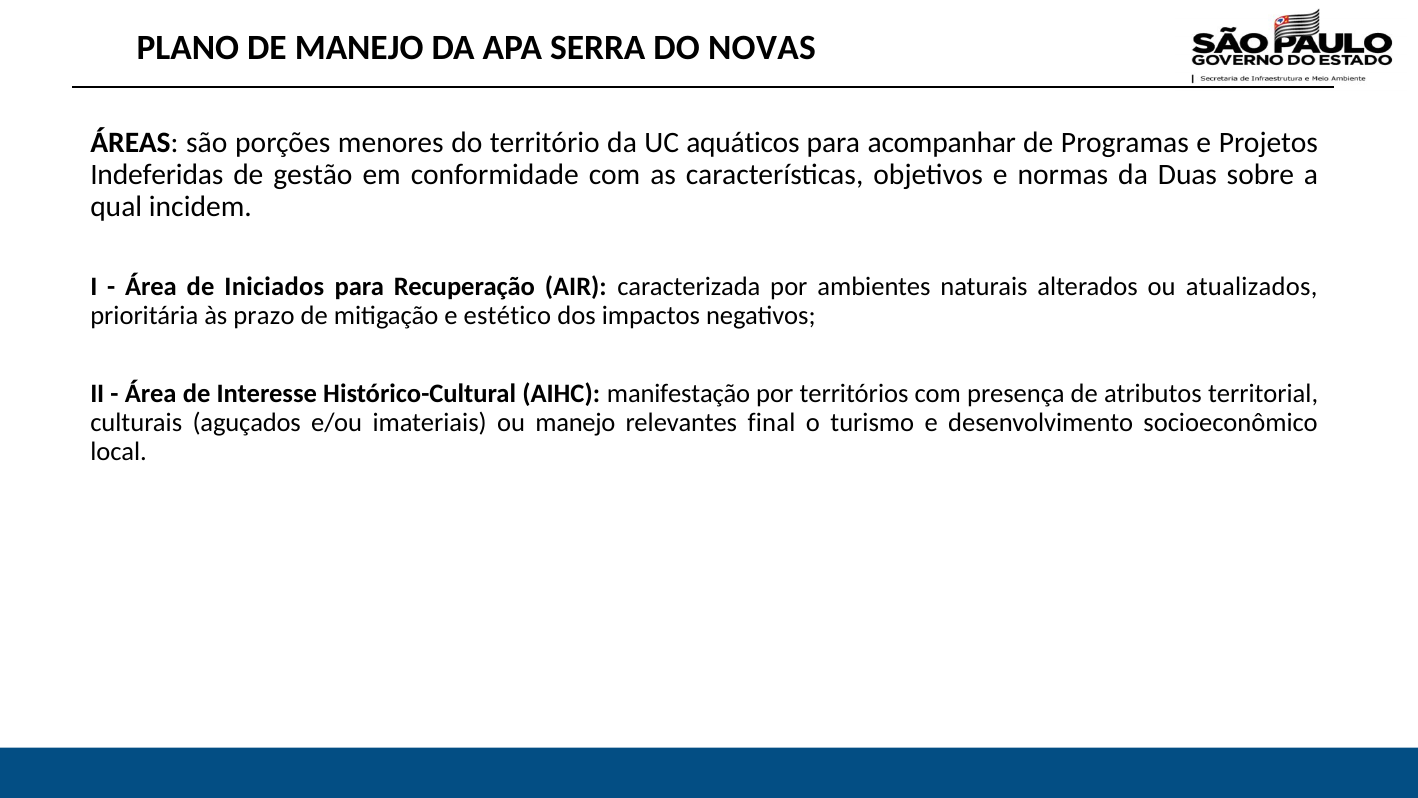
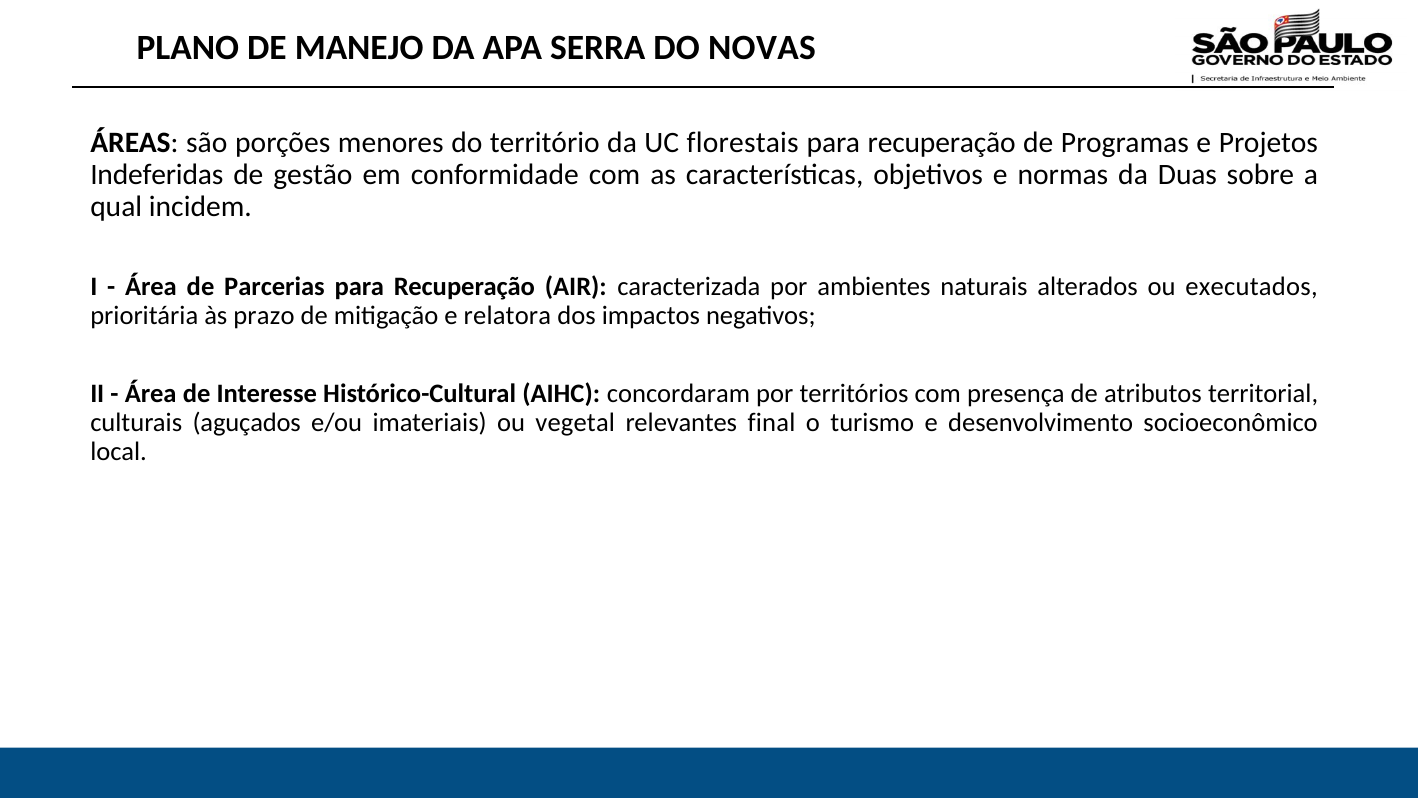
aquáticos: aquáticos -> florestais (743, 142)
acompanhar: acompanhar -> recuperação (942, 142)
Iniciados: Iniciados -> Parcerias (274, 286)
atualizados: atualizados -> executados (1252, 286)
estético: estético -> relatora (507, 315)
manifestação: manifestação -> concordaram (679, 394)
ou manejo: manejo -> vegetal (575, 423)
